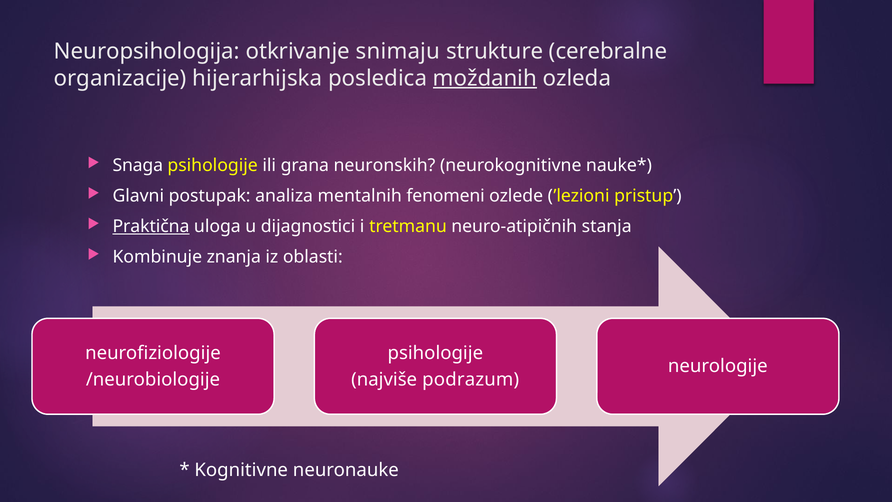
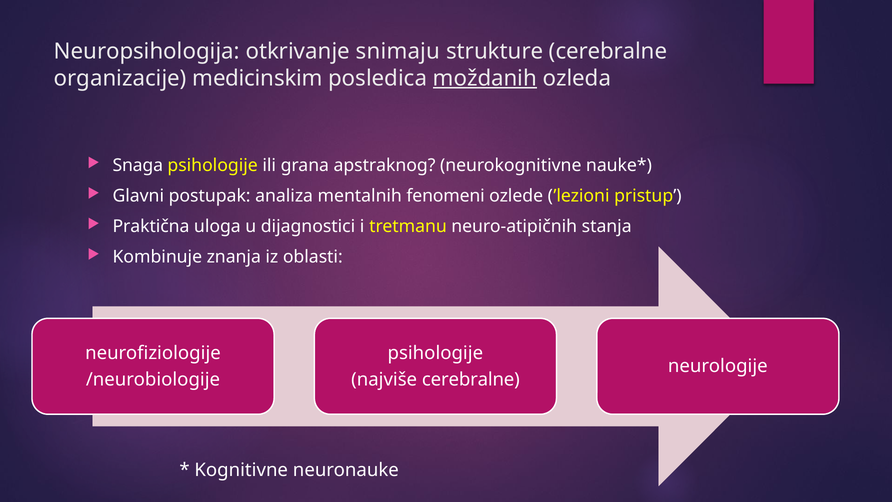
hijerarhijska: hijerarhijska -> medicinskim (258, 78)
neuronskih: neuronskih -> apstraknog (384, 165)
Praktična underline: present -> none (151, 226)
podrazum: podrazum -> cerebralne (471, 379)
